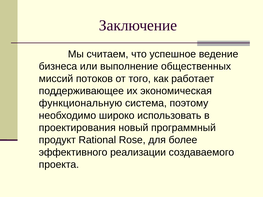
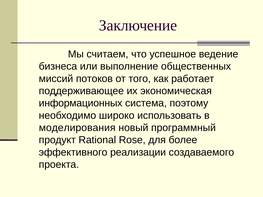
функциональную: функциональную -> информационных (81, 103)
проектирования: проектирования -> моделирования (77, 128)
